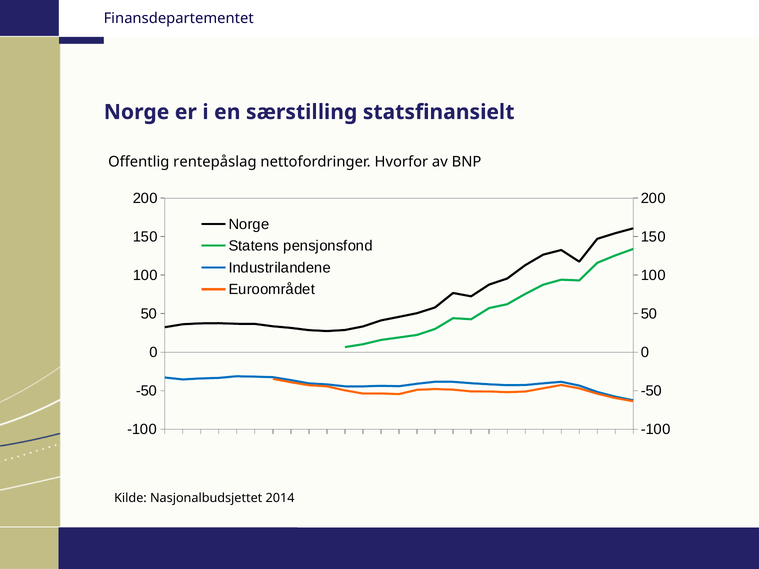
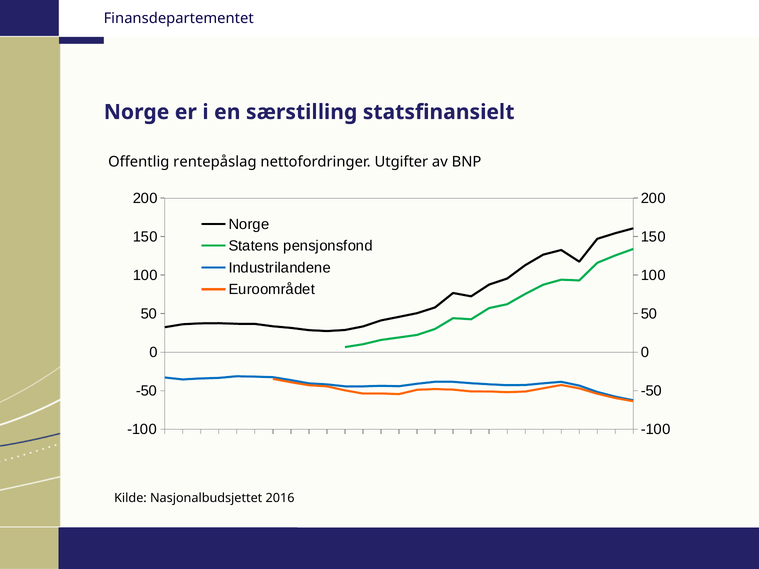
Hvorfor: Hvorfor -> Utgifter (401, 162)
2014: 2014 -> 2016 (280, 498)
